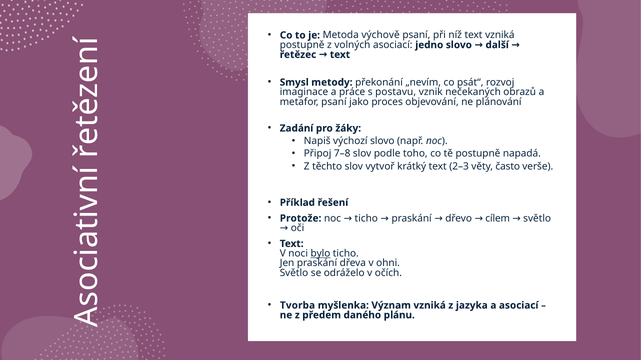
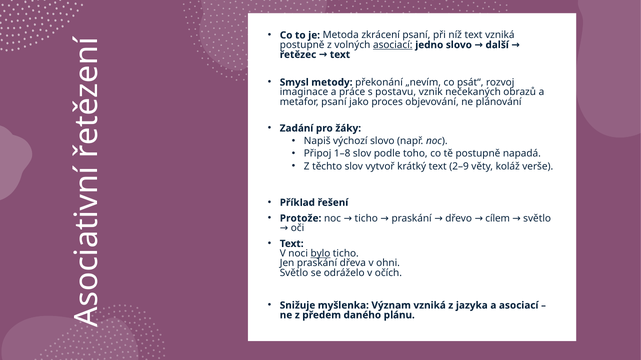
výchově: výchově -> zkrácení (381, 35)
asociací underline: none -> present (393, 45)
7–8: 7–8 -> 1–8 (342, 154)
2–3: 2–3 -> 2–9 (459, 167)
často: často -> koláž (508, 167)
Tvorba: Tvorba -> Snižuje (298, 306)
